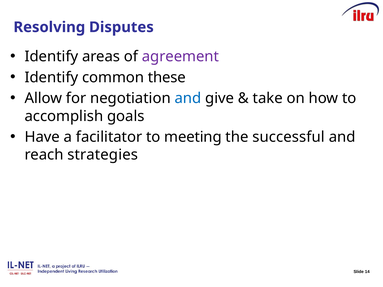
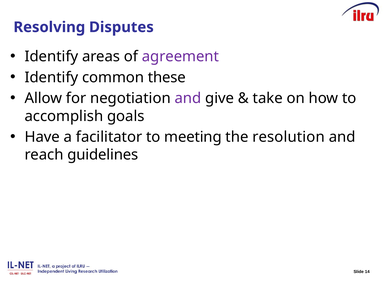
and colour: blue -> purple (188, 98)
successful: successful -> resolution (289, 137)
strategies: strategies -> guidelines (103, 155)
